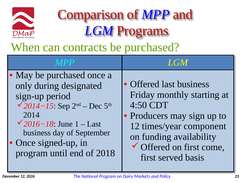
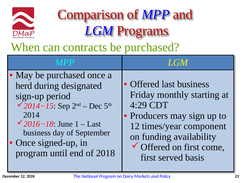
only: only -> herd (24, 86)
4:50: 4:50 -> 4:29 (138, 105)
